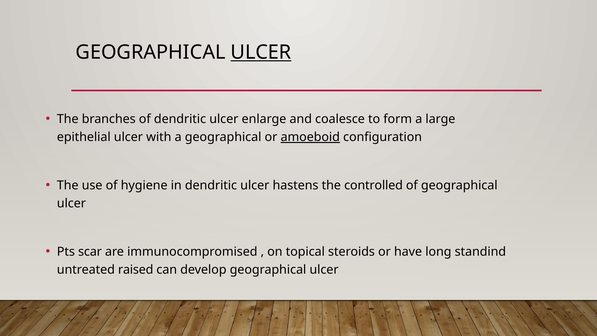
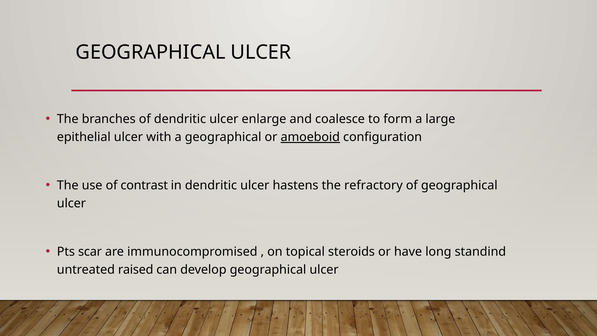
ULCER underline: present -> none (261, 52)
hygiene: hygiene -> contrast (144, 185)
controlled: controlled -> refractory (373, 185)
